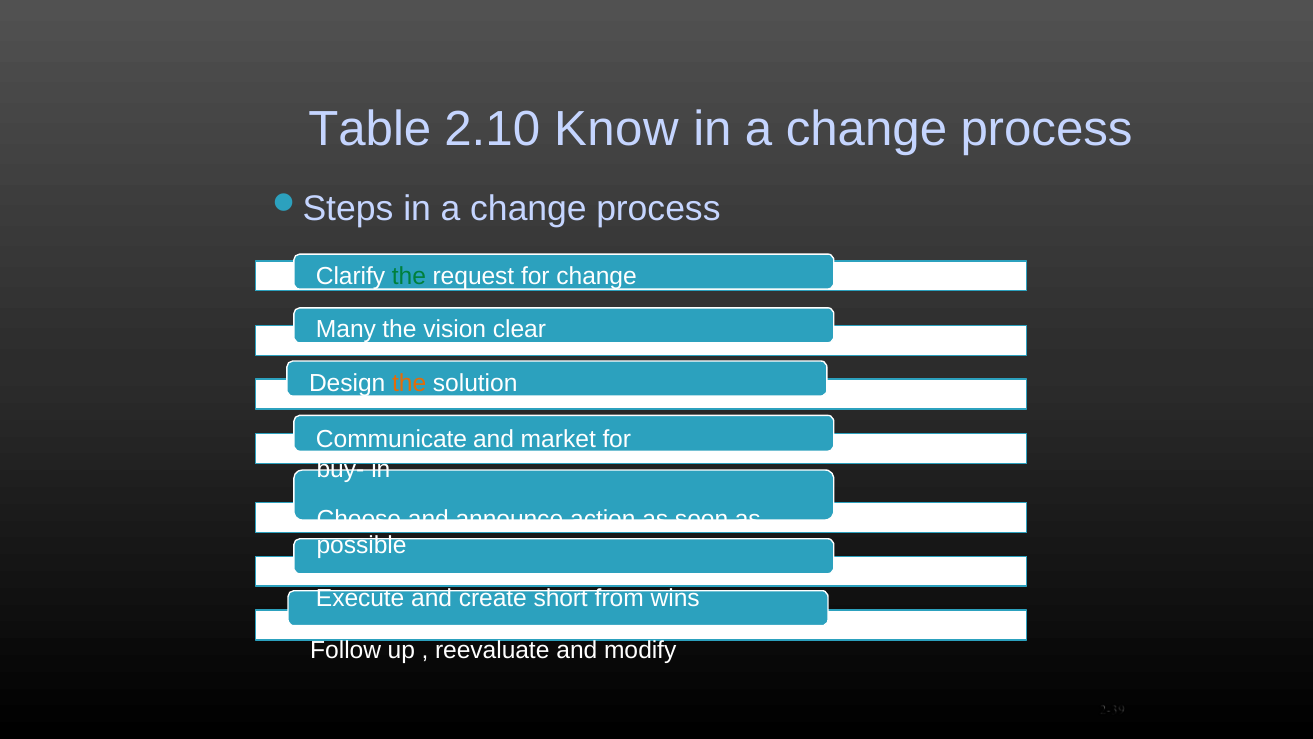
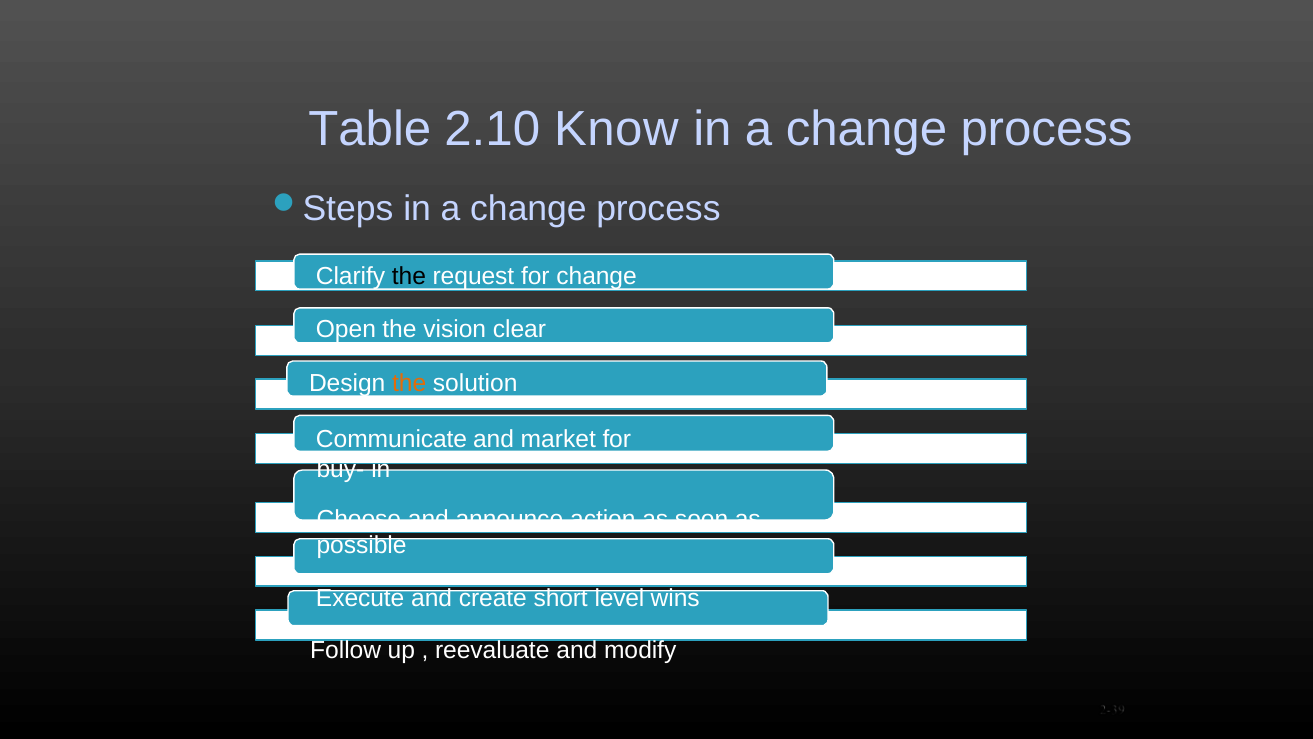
the colour: green -> black (409, 276)
Many: Many -> Open (346, 329)
from: from -> level (619, 598)
